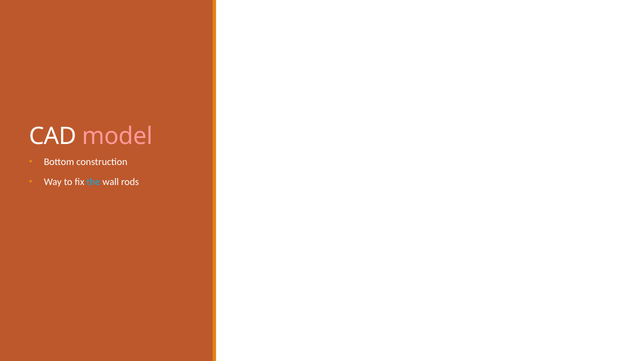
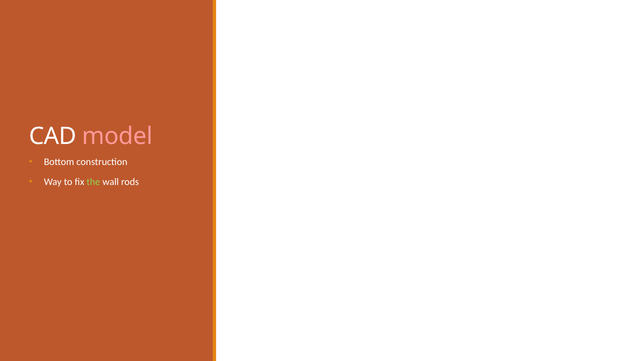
the colour: light blue -> light green (93, 182)
